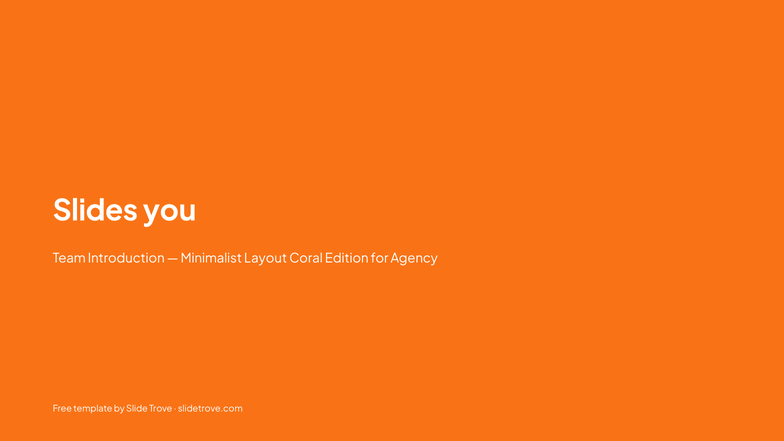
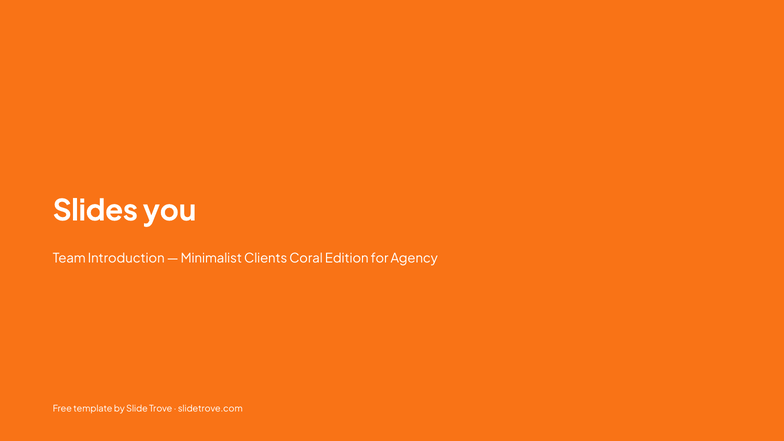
Layout: Layout -> Clients (266, 259)
